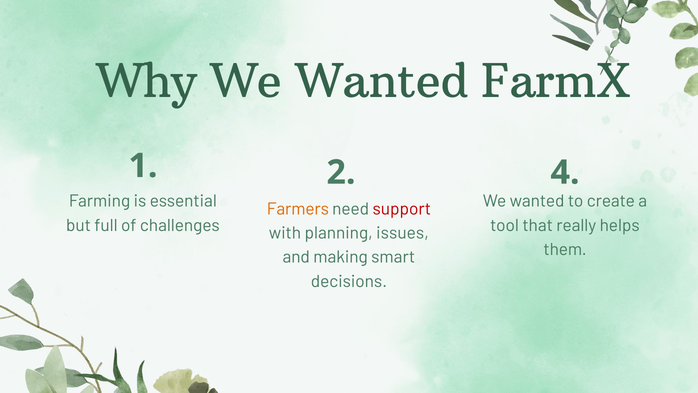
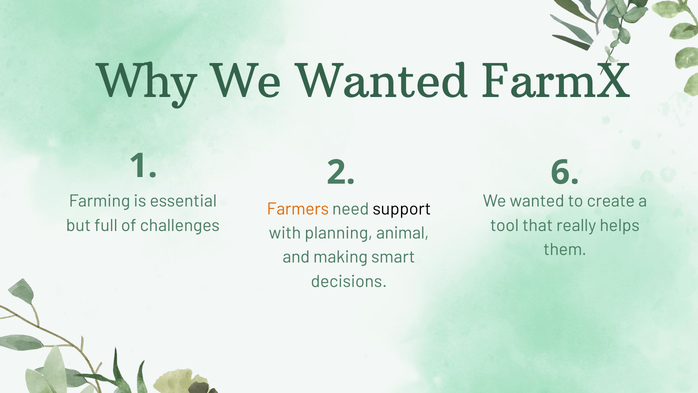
4: 4 -> 6 (565, 172)
support colour: red -> black (402, 209)
issues: issues -> animal (403, 233)
